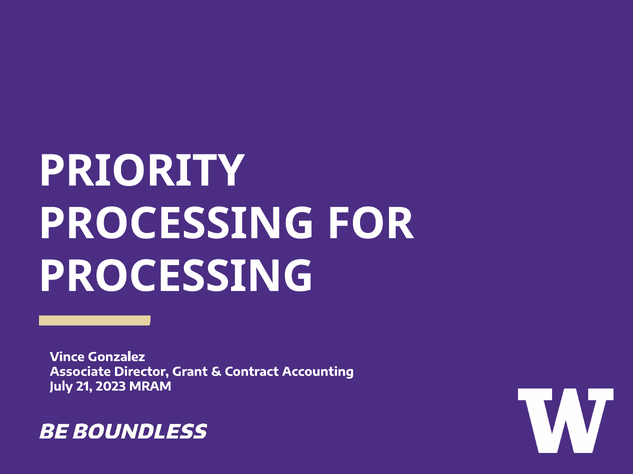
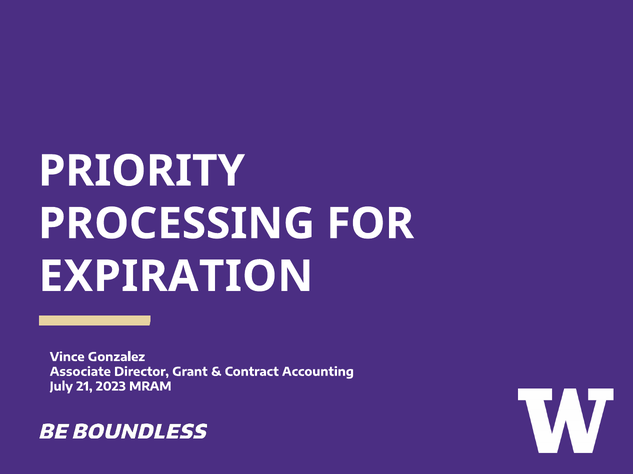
PROCESSING: PROCESSING -> EXPIRATION (176, 277)
